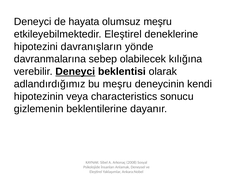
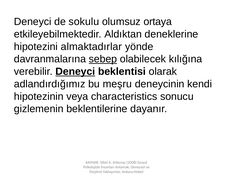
hayata: hayata -> sokulu (84, 22)
olumsuz meşru: meşru -> ortaya (158, 22)
etkileyebilmektedir Eleştirel: Eleştirel -> Aldıktan (123, 34)
davranışların: davranışların -> almaktadırlar (91, 47)
sebep underline: none -> present (103, 59)
